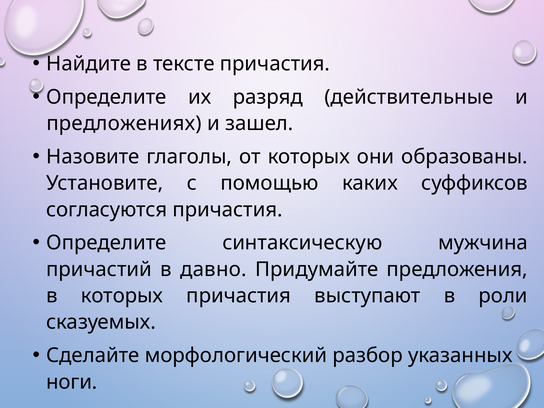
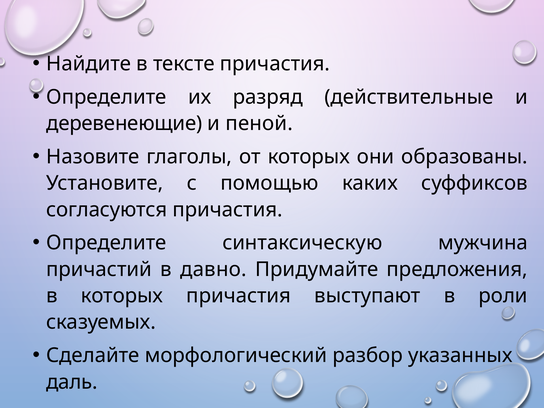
предложениях: предложениях -> деревенеющие (124, 124)
зашел: зашел -> пеной (259, 124)
ноги: ноги -> даль (72, 382)
